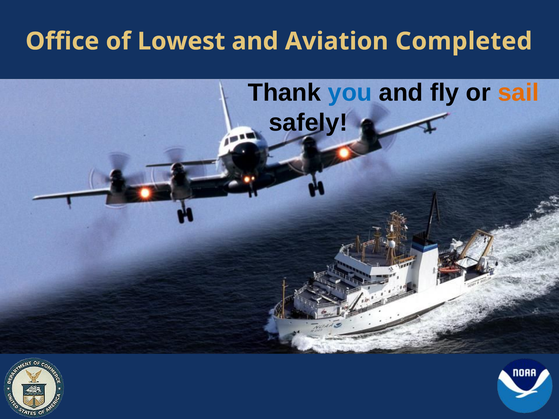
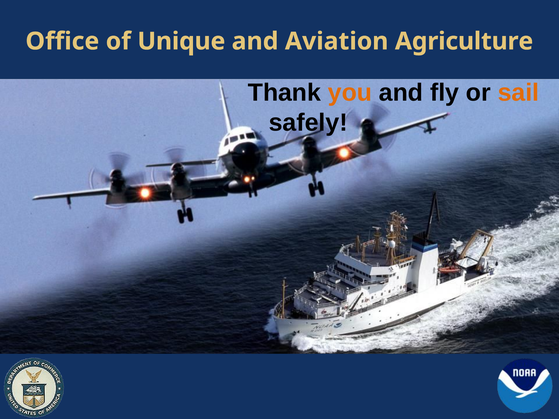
Lowest: Lowest -> Unique (181, 41)
Completed: Completed -> Agriculture (464, 41)
you colour: blue -> orange (350, 93)
